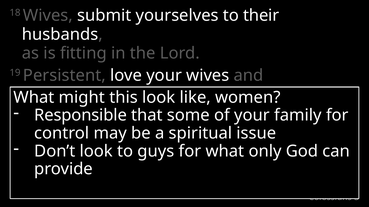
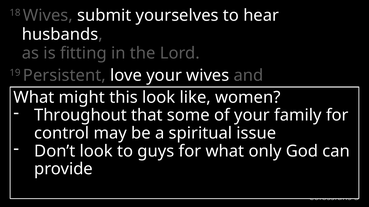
their: their -> hear (261, 15)
Responsible: Responsible -> Throughout (80, 116)
